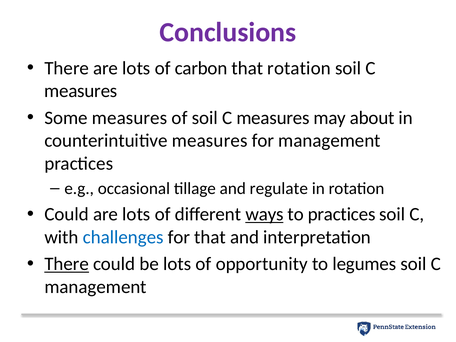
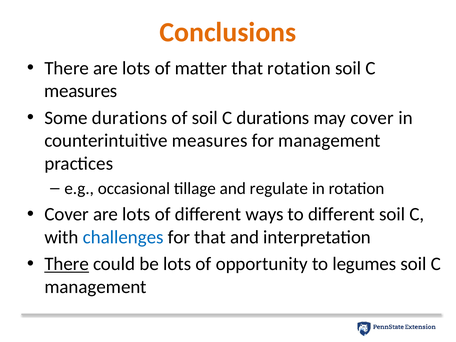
Conclusions colour: purple -> orange (228, 32)
carbon: carbon -> matter (201, 68)
Some measures: measures -> durations (130, 118)
of soil C measures: measures -> durations (273, 118)
may about: about -> cover (372, 118)
Could: Could -> Cover (67, 214)
ways underline: present -> none (264, 214)
to practices: practices -> different (342, 214)
